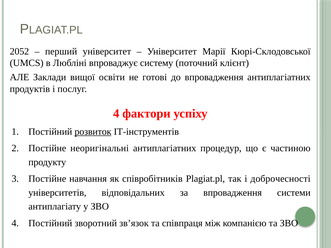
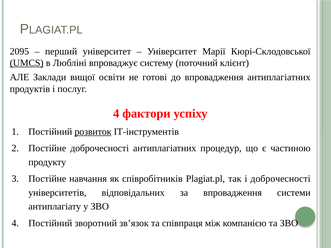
2052: 2052 -> 2095 (19, 51)
UMCS underline: none -> present (27, 63)
Постійне неоригінальні: неоригінальні -> доброчесності (100, 148)
